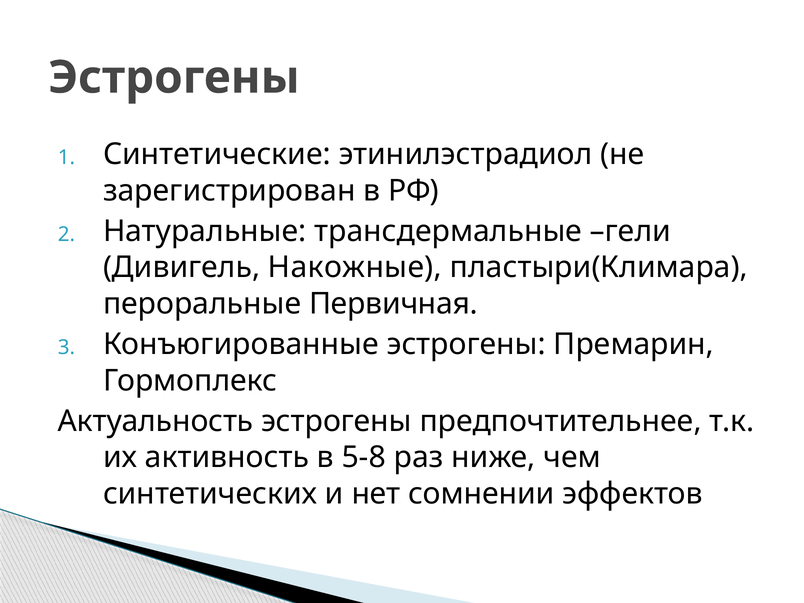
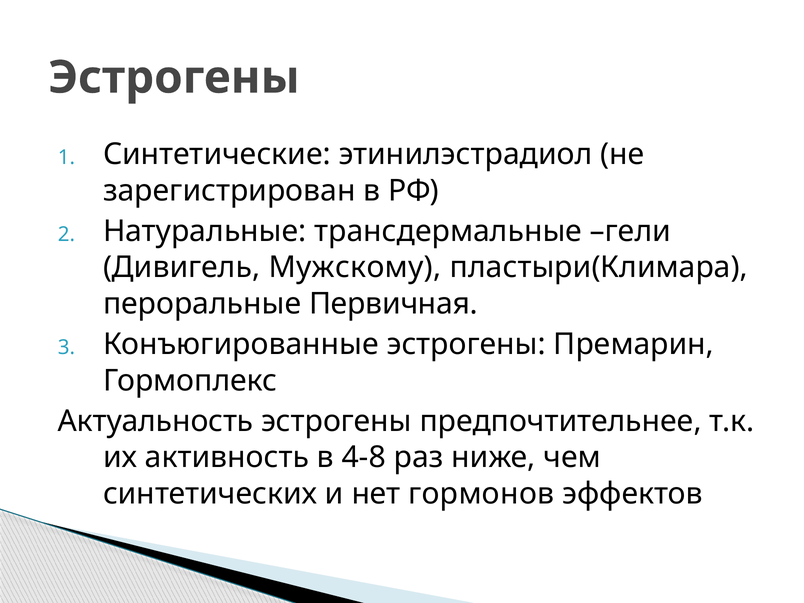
Накожные: Накожные -> Мужскому (355, 268)
5-8: 5-8 -> 4-8 (364, 458)
сомнении: сомнении -> гормонов (481, 494)
